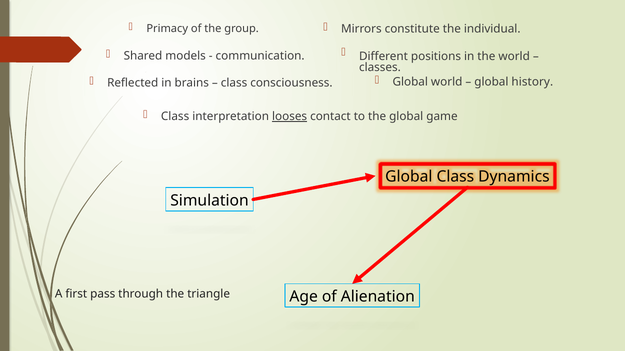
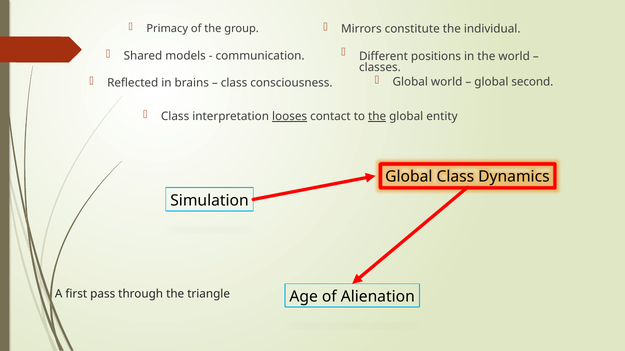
history: history -> second (532, 82)
the underline: none -> present (377, 117)
game: game -> entity (442, 117)
